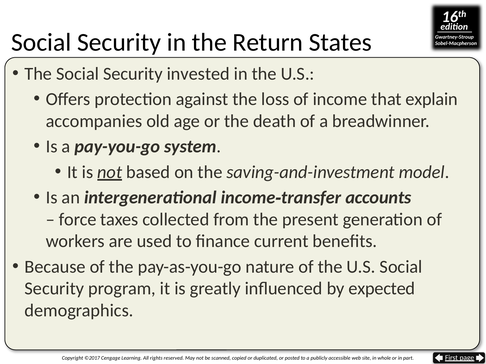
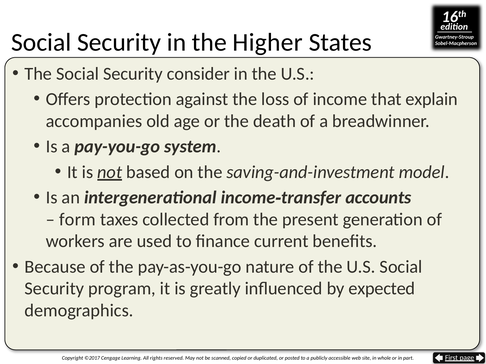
Return: Return -> Higher (268, 42)
invested: invested -> consider (198, 74)
force: force -> form (77, 220)
